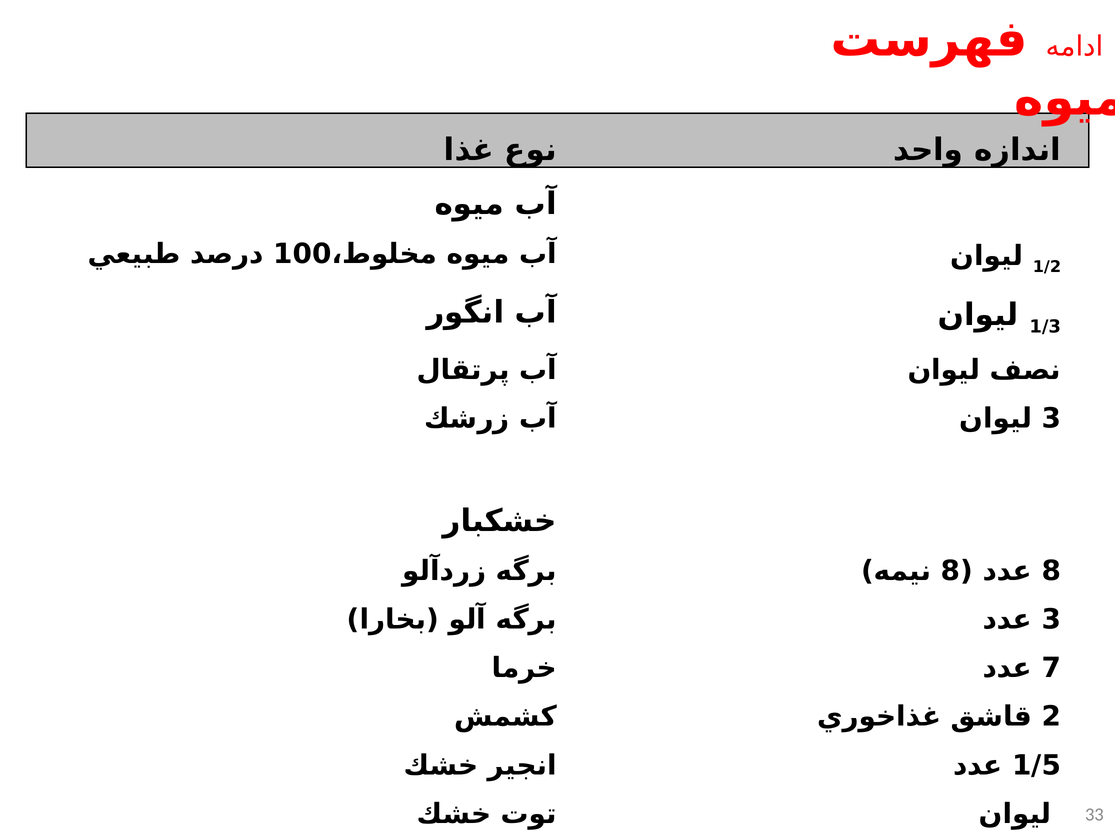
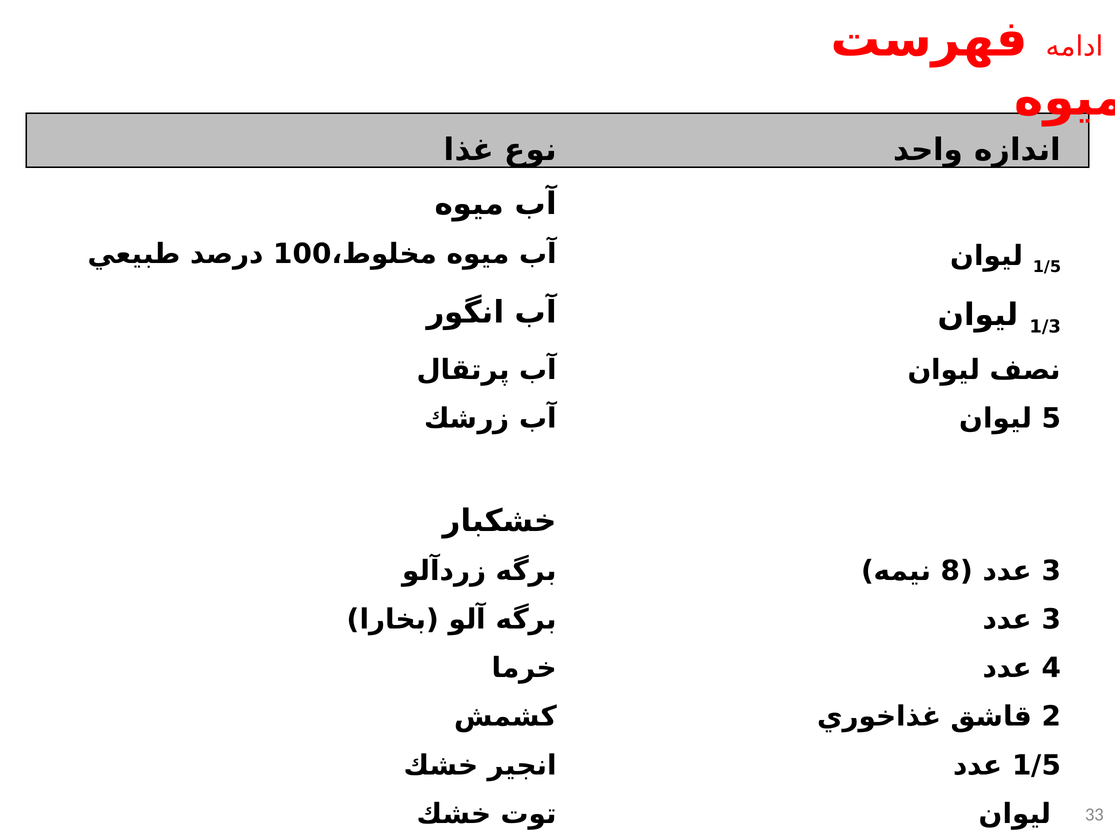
1/2: 1/2 -> 1/5 (1047, 267)
3: 3 -> 5 (1051, 419)
8: 8 -> 3 (1051, 571)
7: 7 -> 4 (1051, 668)
